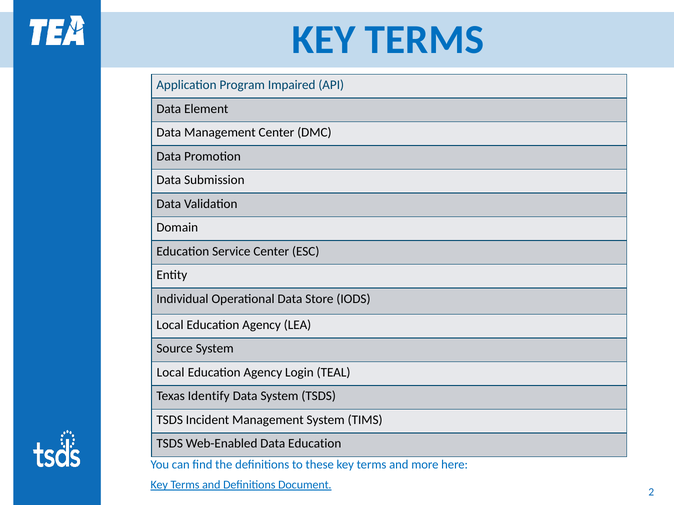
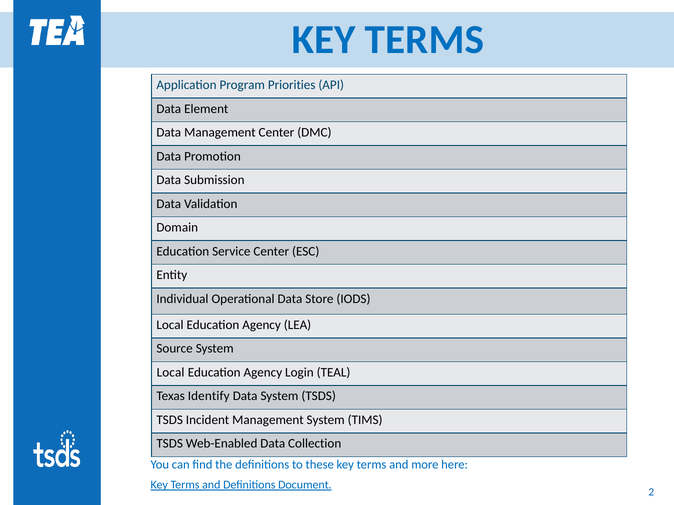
Impaired: Impaired -> Priorities (292, 85)
Data Education: Education -> Collection (315, 444)
